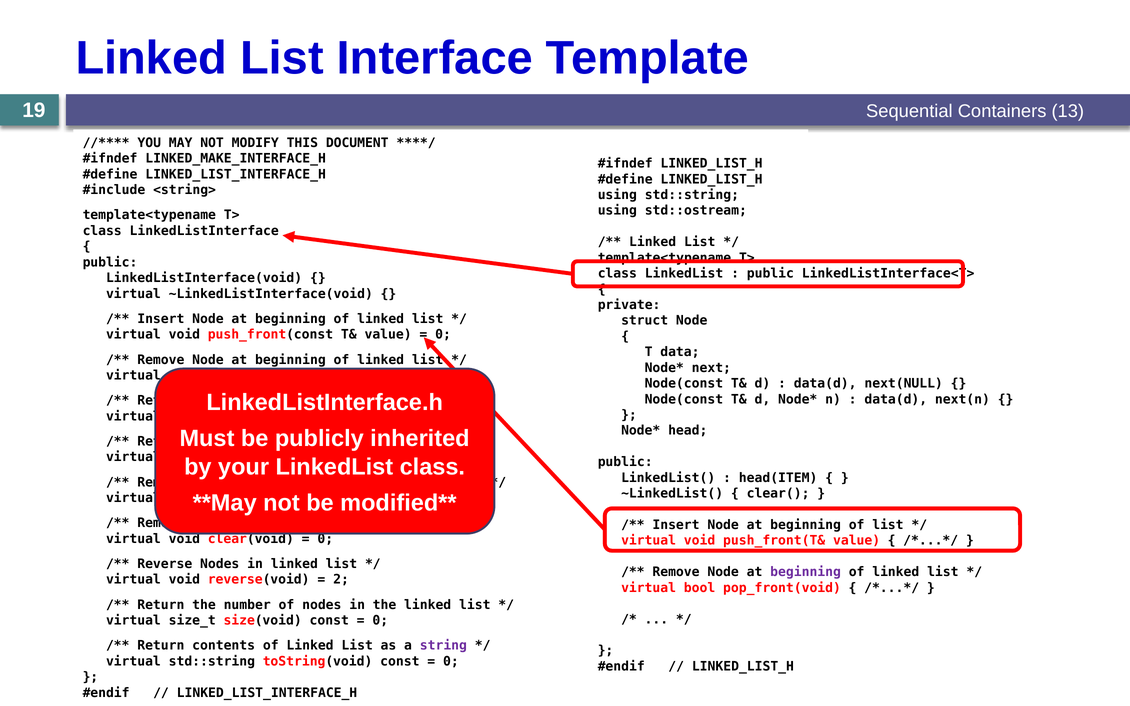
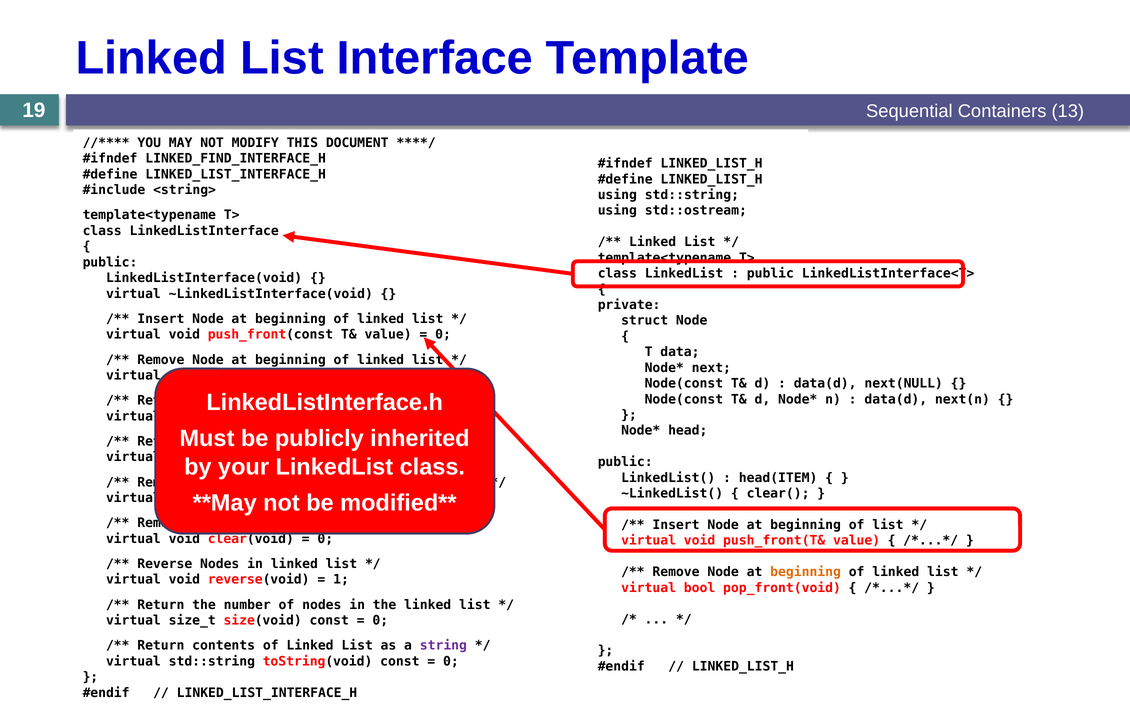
LINKED_MAKE_INTERFACE_H: LINKED_MAKE_INTERFACE_H -> LINKED_FIND_INTERFACE_H (236, 159)
beginning colour: purple -> orange (806, 572)
2: 2 -> 1 (341, 580)
